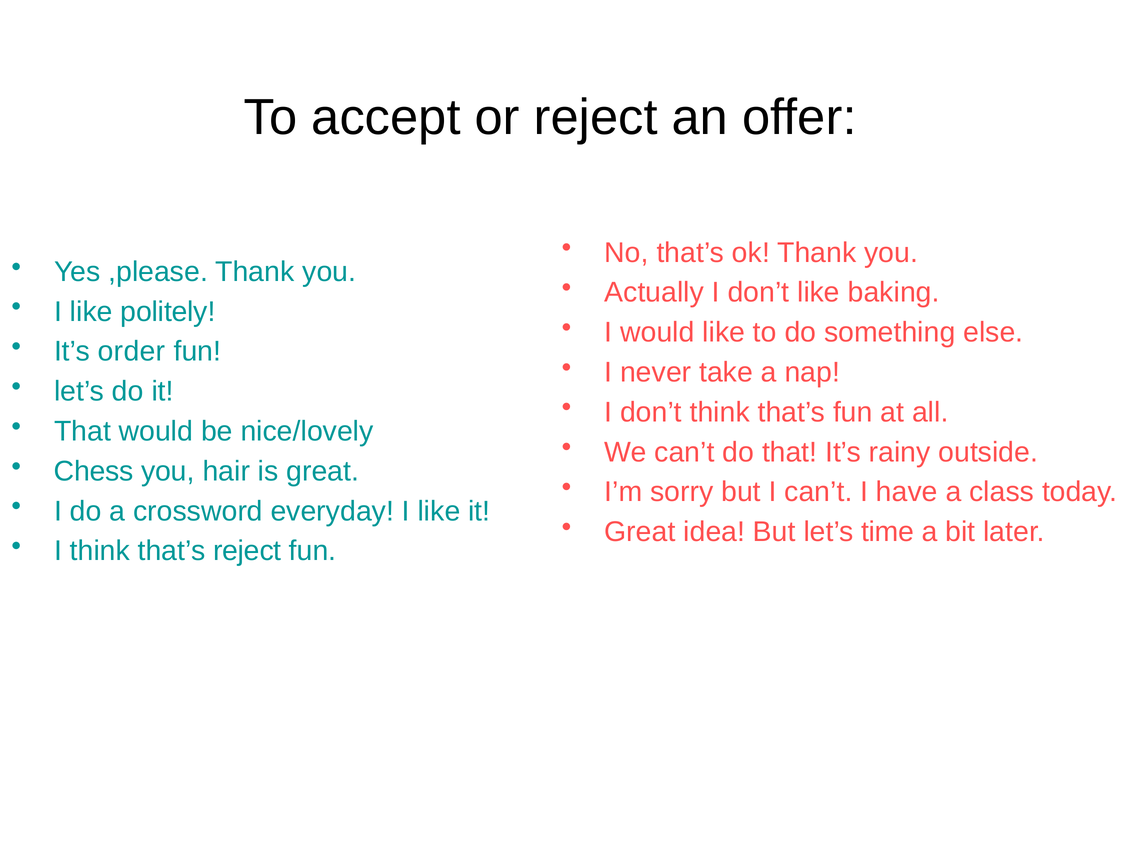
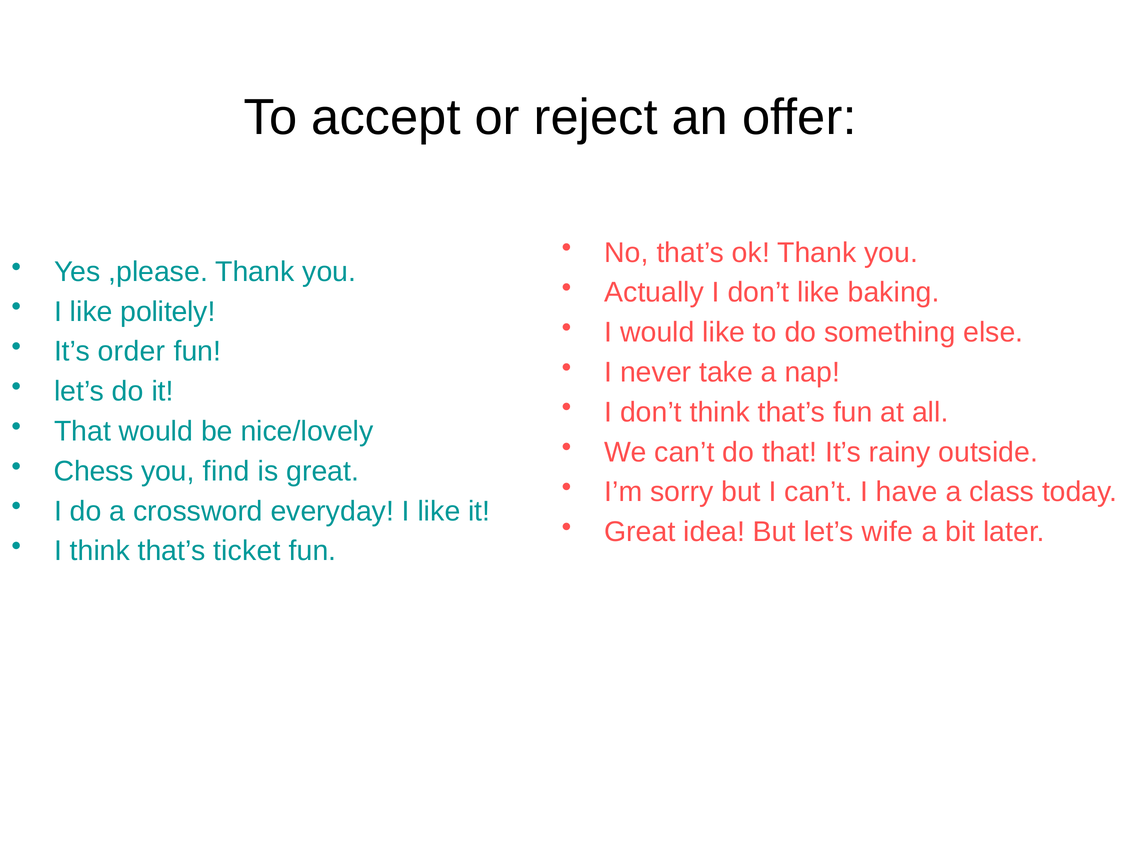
hair: hair -> find (226, 471)
time: time -> wife (887, 531)
that’s reject: reject -> ticket (247, 551)
